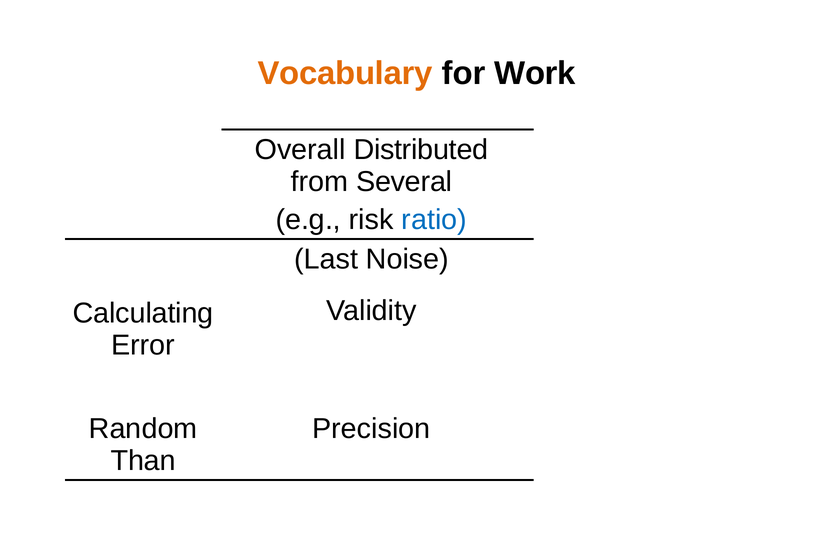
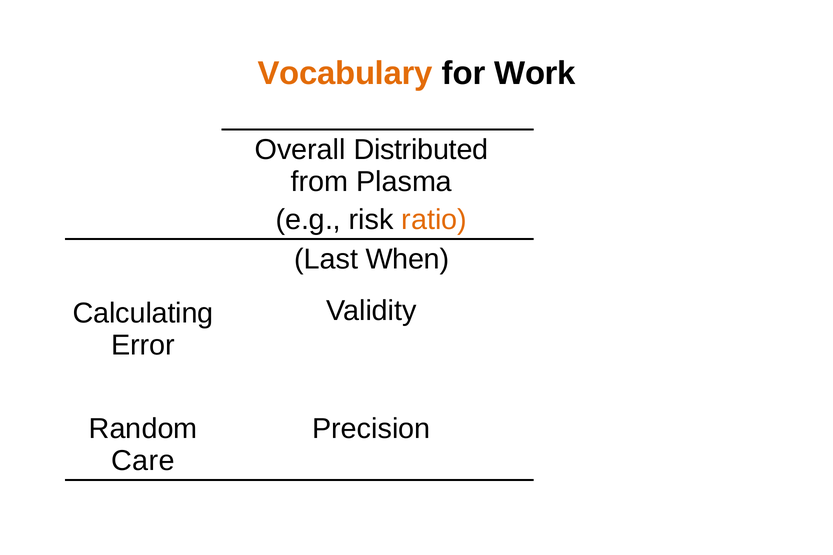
Several: Several -> Plasma (404, 182)
ratio colour: blue -> orange (434, 220)
Noise: Noise -> When (407, 259)
Than: Than -> Care (143, 461)
